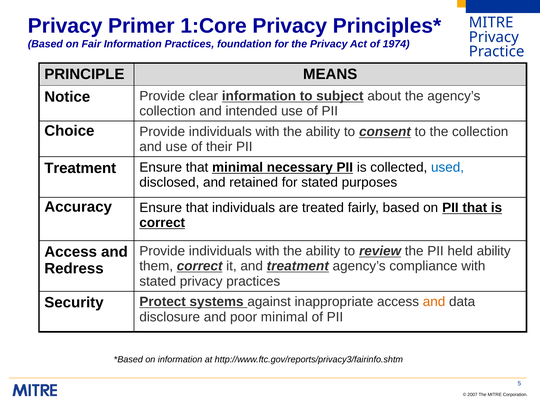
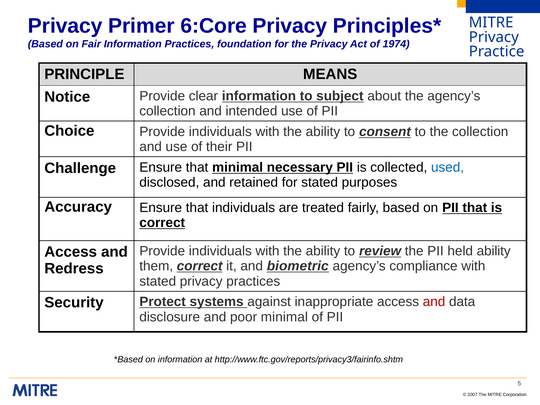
1:Core: 1:Core -> 6:Core (214, 26)
Treatment: Treatment -> Challenge (80, 168)
and treatment: treatment -> biometric (298, 266)
and colour: orange -> red (434, 302)
